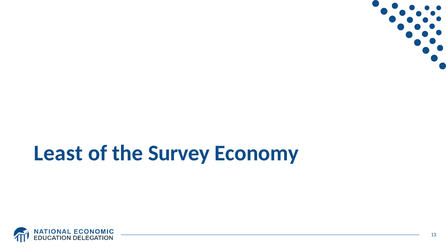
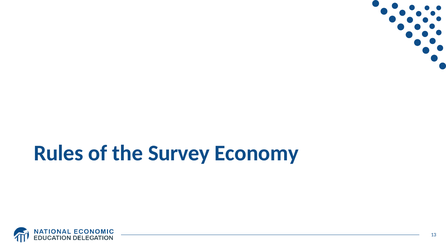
Least: Least -> Rules (59, 153)
